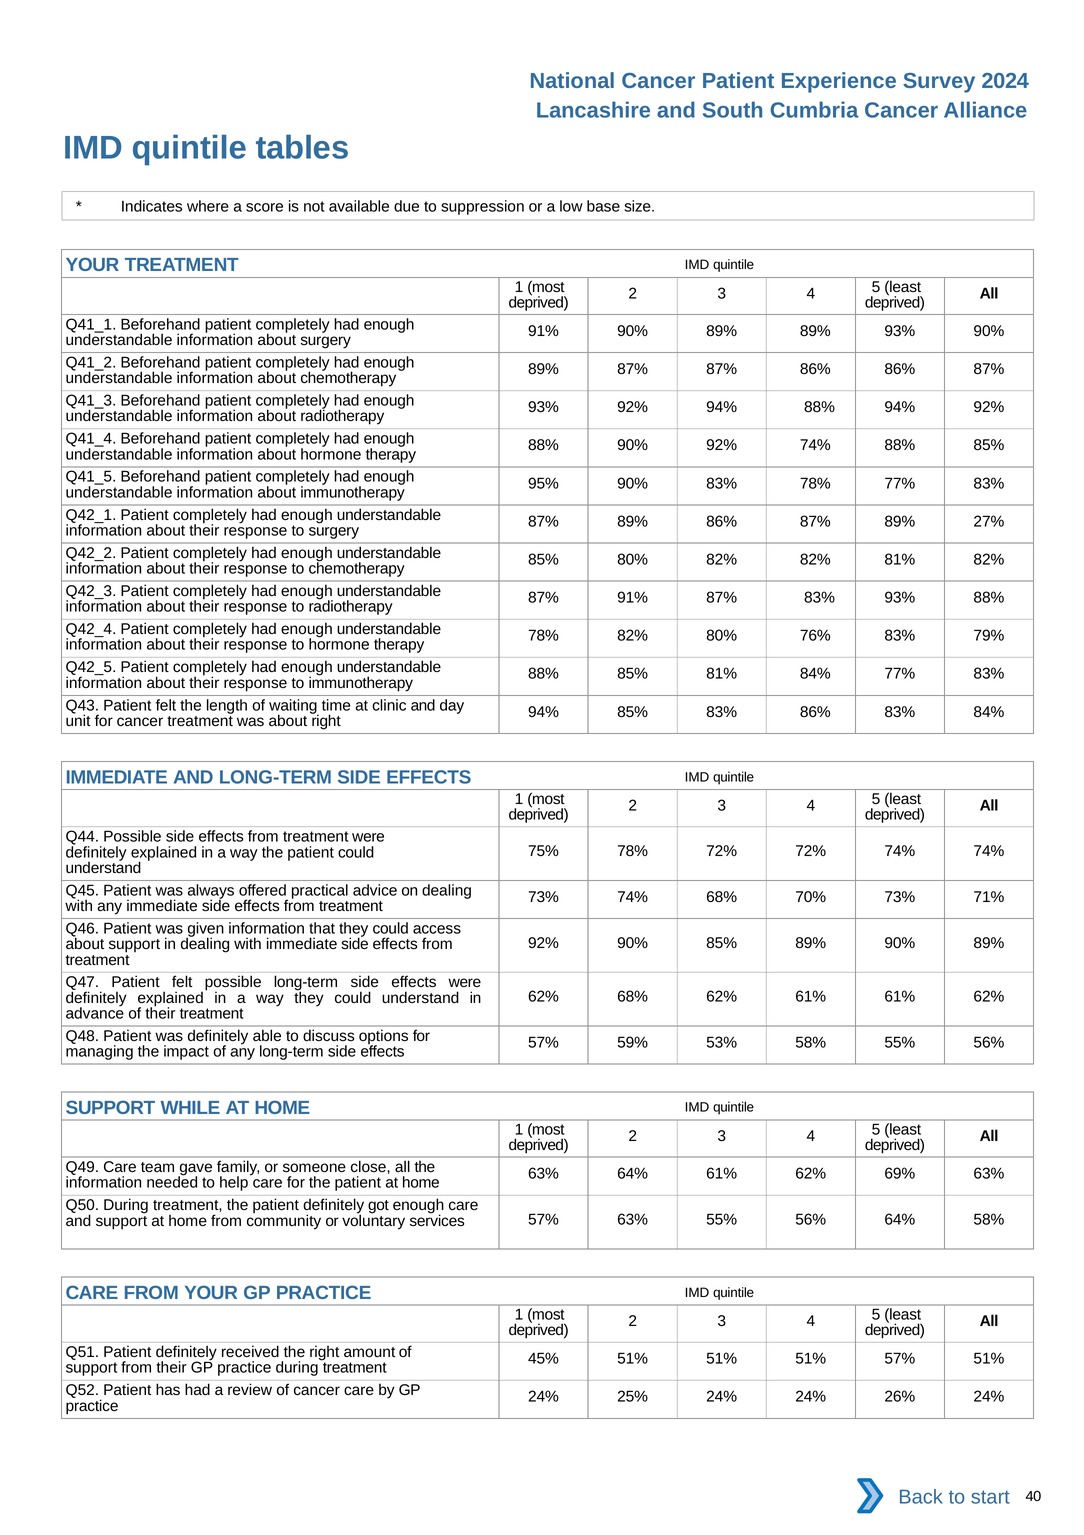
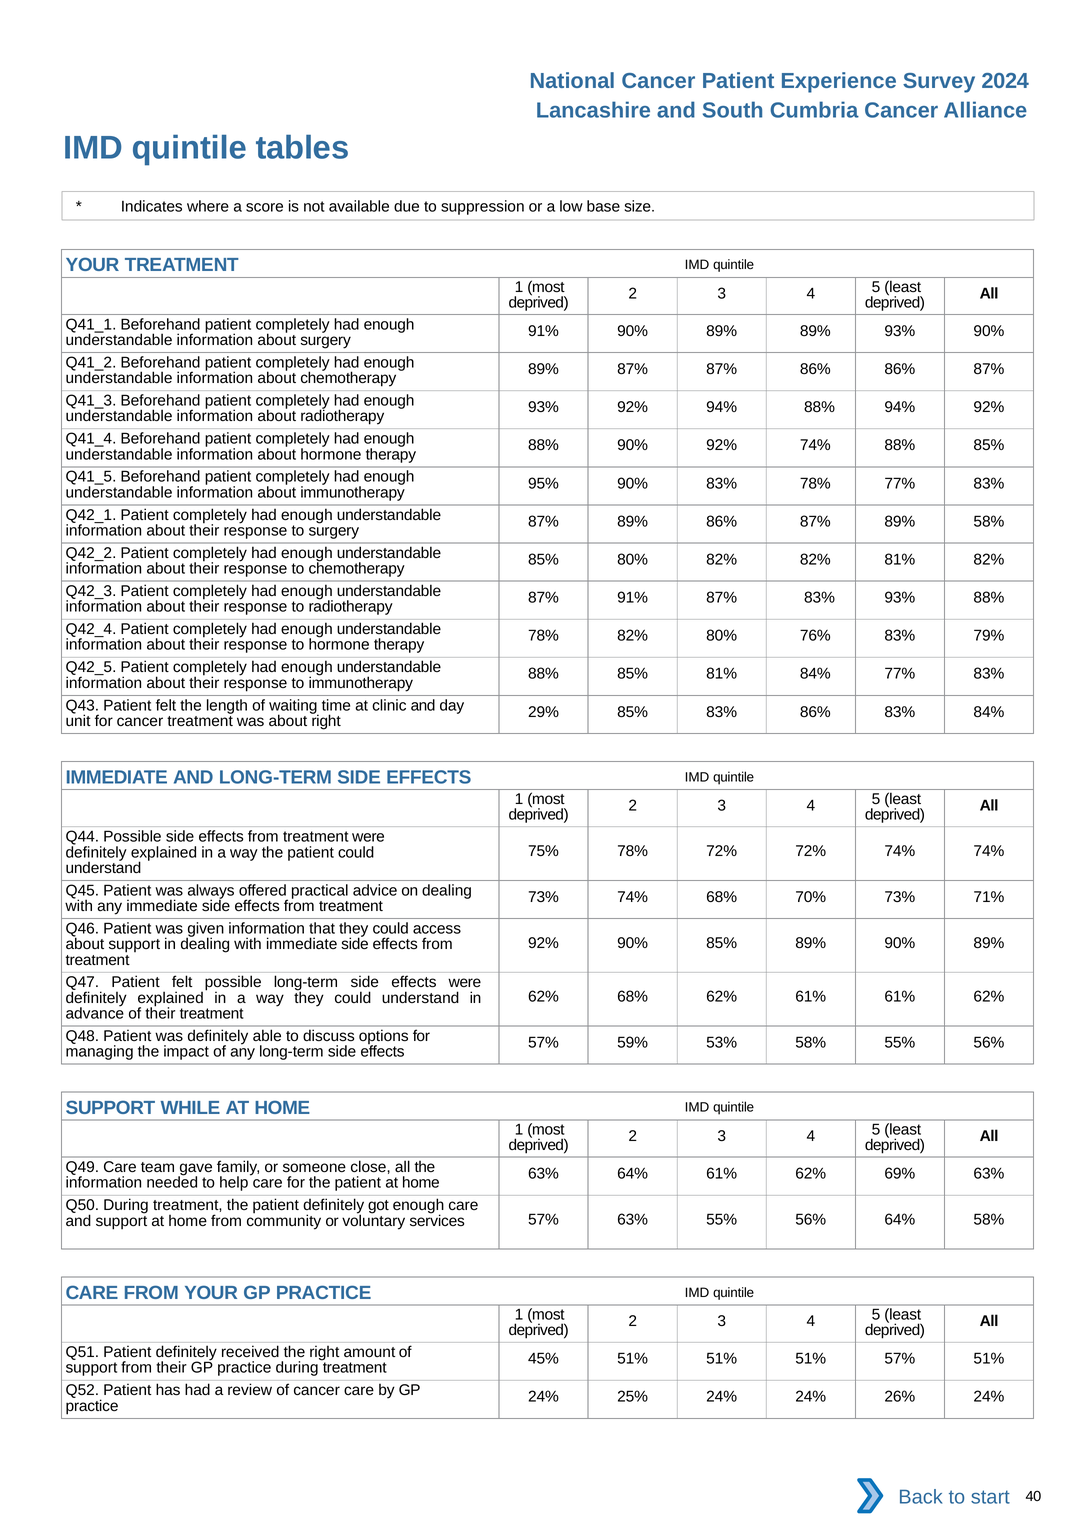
89% 27%: 27% -> 58% (989, 521)
94%: 94% -> 29% (543, 711)
